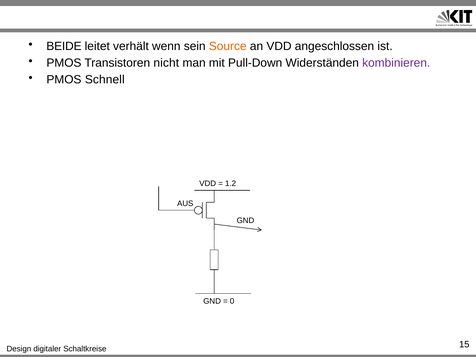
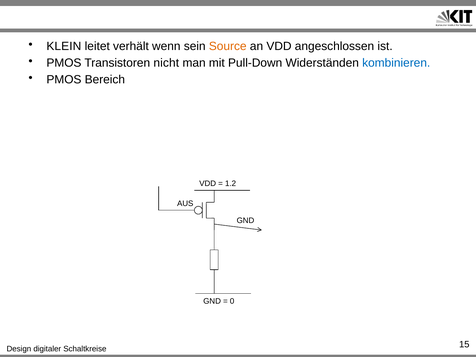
BEIDE: BEIDE -> KLEIN (64, 46)
kombinieren colour: purple -> blue (396, 63)
Schnell: Schnell -> Bereich (105, 80)
